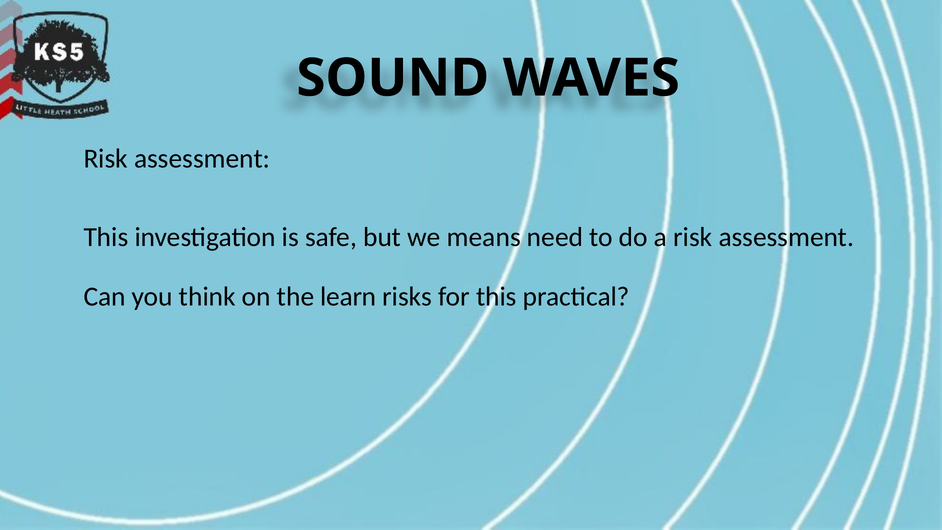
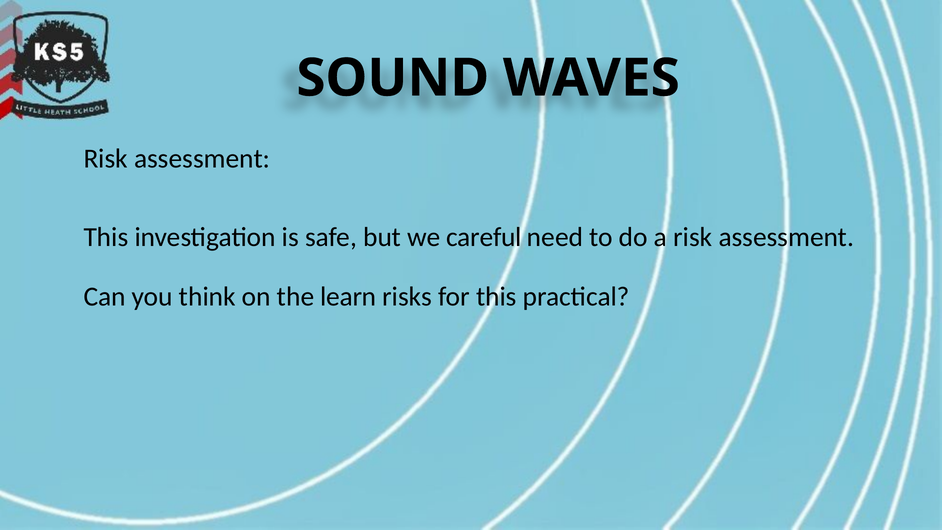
means: means -> careful (484, 237)
